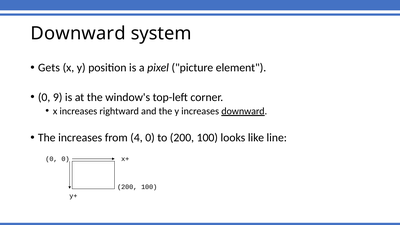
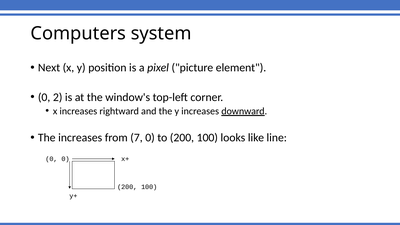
Downward: Downward -> Computers (78, 34)
Gets: Gets -> Next (49, 68)
9: 9 -> 2 (58, 97)
4: 4 -> 7 (137, 138)
